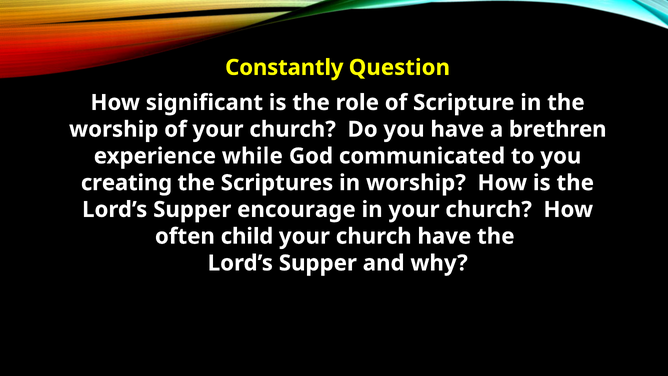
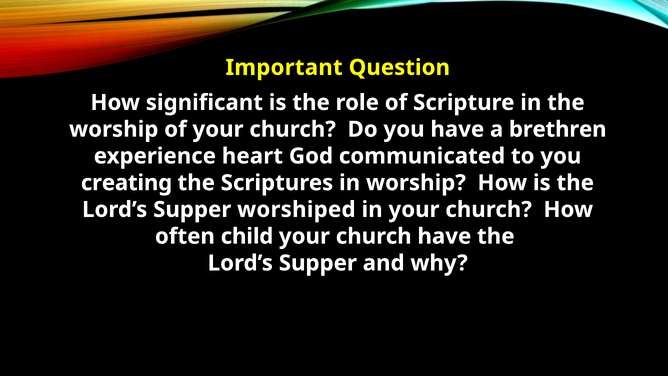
Constantly: Constantly -> Important (284, 67)
while: while -> heart (252, 156)
encourage: encourage -> worshiped (296, 209)
